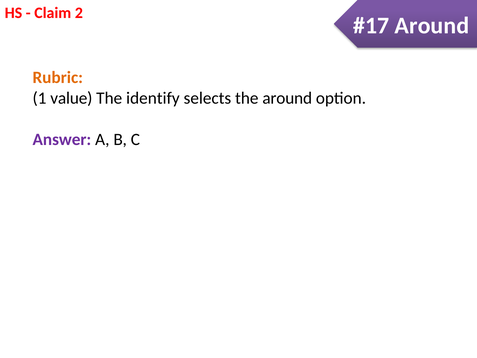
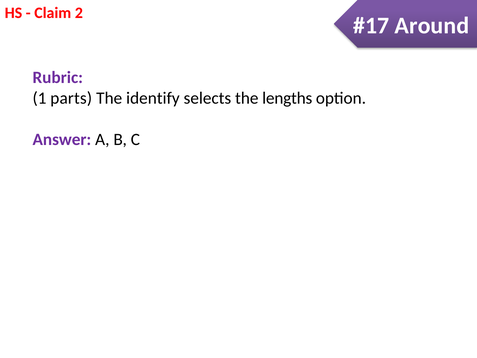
Rubric colour: orange -> purple (58, 77)
value: value -> parts (71, 98)
the around: around -> lengths (287, 98)
